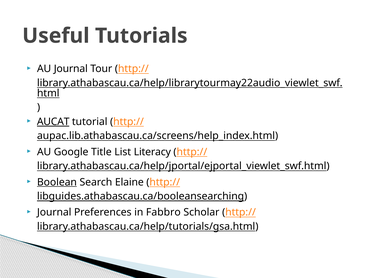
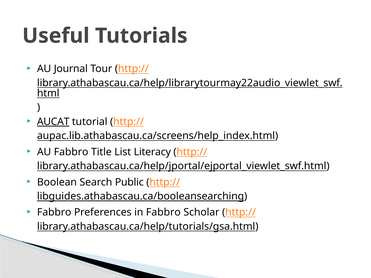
AU Google: Google -> Fabbro (71, 152)
Boolean underline: present -> none (57, 182)
Elaine: Elaine -> Public (129, 182)
Journal: Journal -> Fabbro (54, 213)
